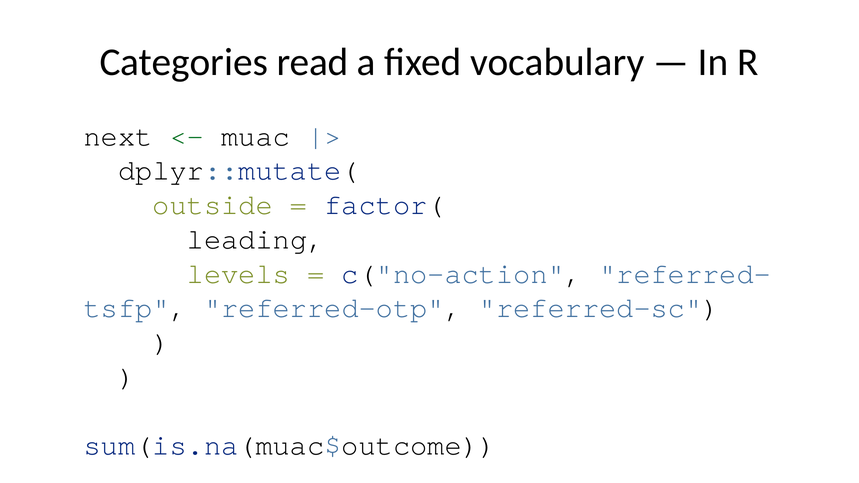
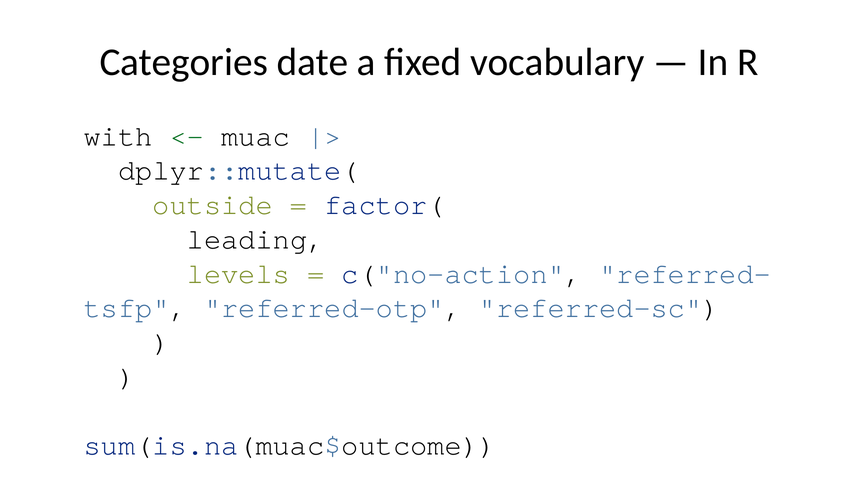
read: read -> date (312, 62)
next: next -> with (118, 136)
